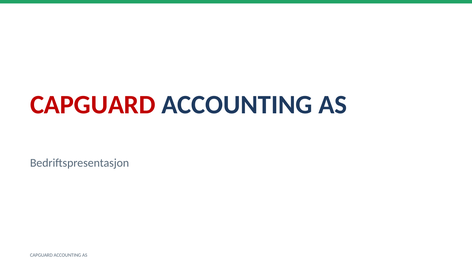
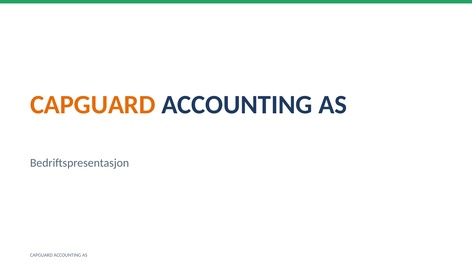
CAPGUARD colour: red -> orange (93, 105)
